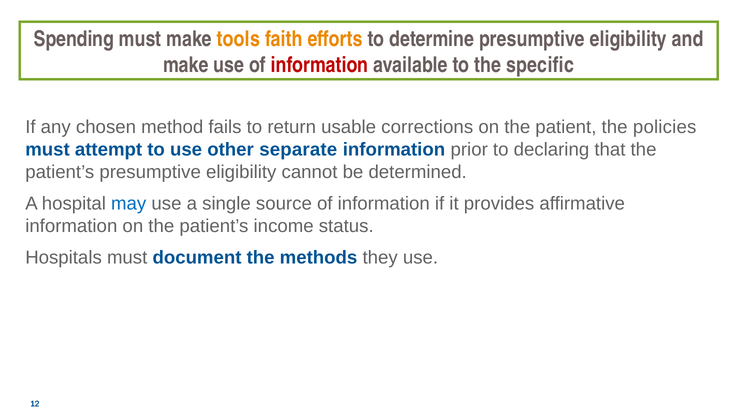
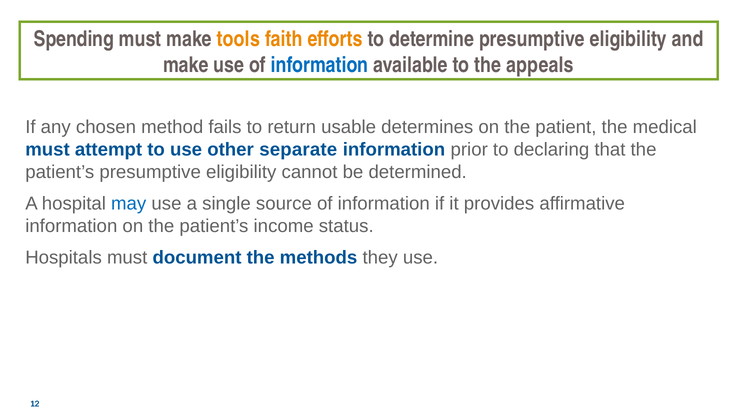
information colour: red -> blue (320, 65)
specific: specific -> appeals (540, 65)
corrections: corrections -> determines (427, 127)
policies: policies -> medical (665, 127)
